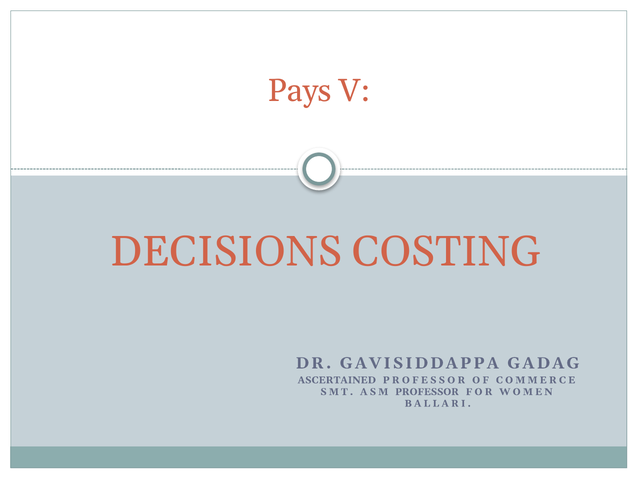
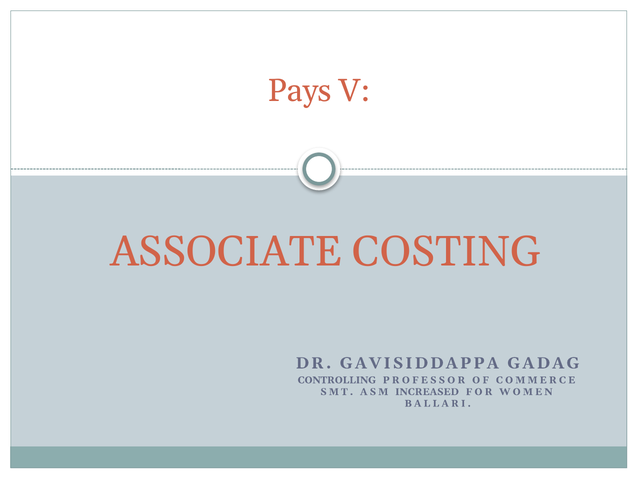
DECISIONS: DECISIONS -> ASSOCIATE (226, 251)
ASCERTAINED: ASCERTAINED -> CONTROLLING (337, 380)
ASM PROFESSOR: PROFESSOR -> INCREASED (427, 391)
